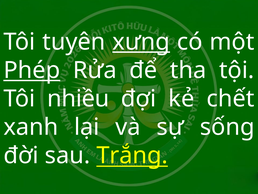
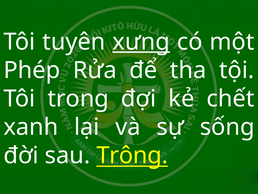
Phép underline: present -> none (32, 70)
nhiều: nhiều -> trong (78, 98)
Trắng: Trắng -> Trông (132, 155)
